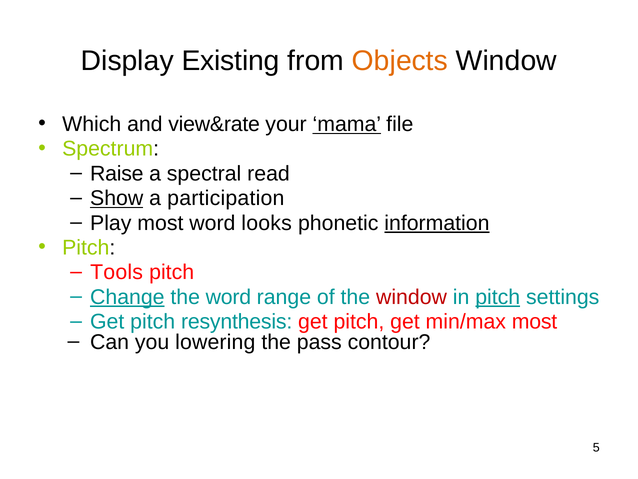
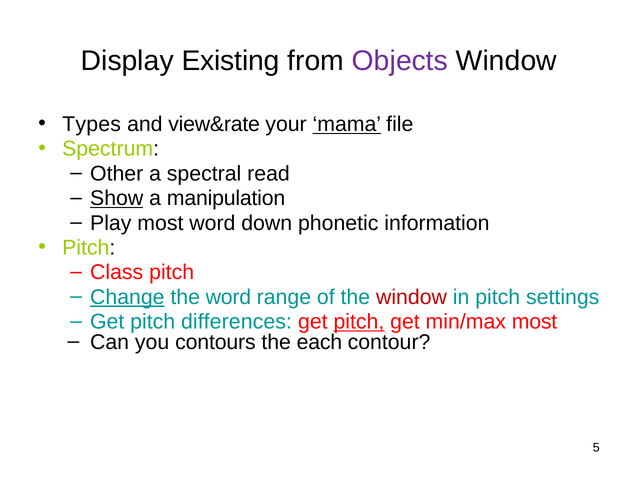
Objects colour: orange -> purple (400, 61)
Which: Which -> Types (92, 124)
Raise: Raise -> Other (117, 173)
participation: participation -> manipulation (226, 198)
looks: looks -> down (267, 223)
information underline: present -> none (437, 223)
Tools: Tools -> Class (117, 272)
pitch underline: present -> none (498, 297)
resynthesis: resynthesis -> differences (236, 321)
pitch underline: none -> present (359, 321)
lowering: lowering -> contours (215, 342)
pass: pass -> each (319, 342)
